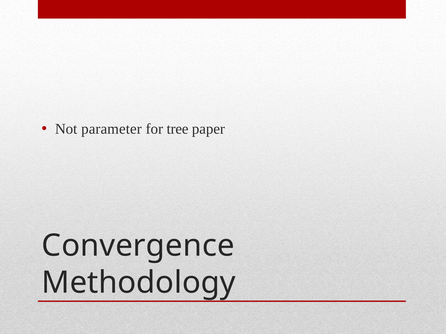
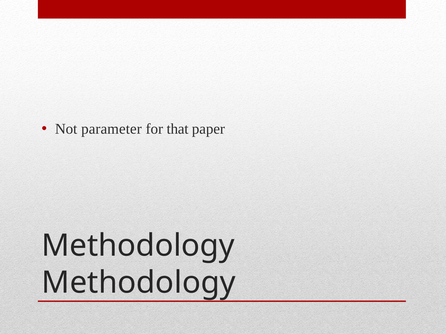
tree: tree -> that (178, 129)
Convergence: Convergence -> Methodology (138, 246)
